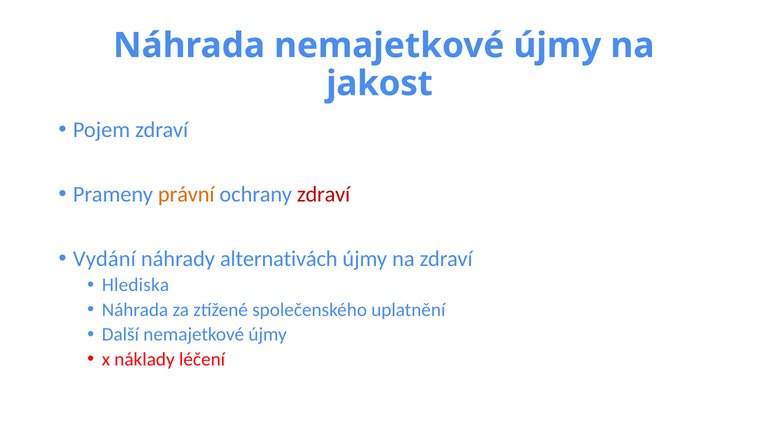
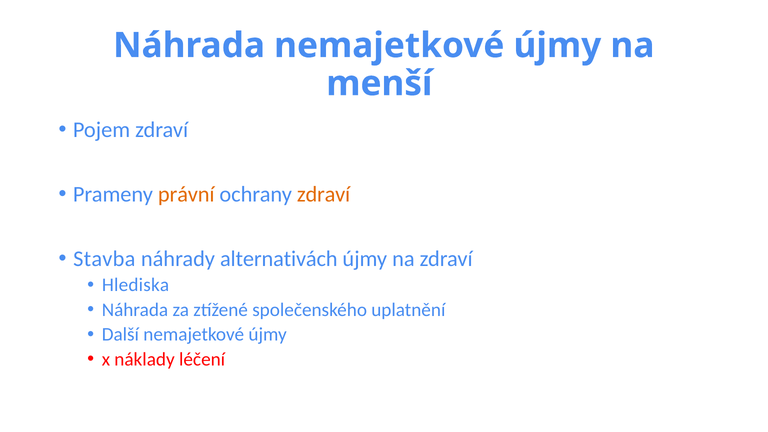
jakost: jakost -> menší (379, 84)
zdraví colour: red -> orange (324, 194)
Vydání: Vydání -> Stavba (104, 259)
